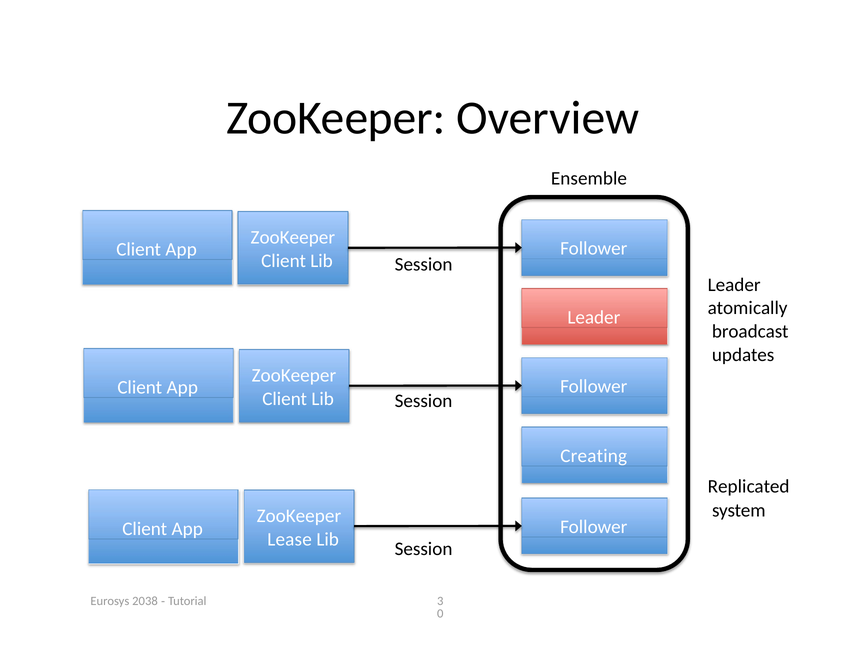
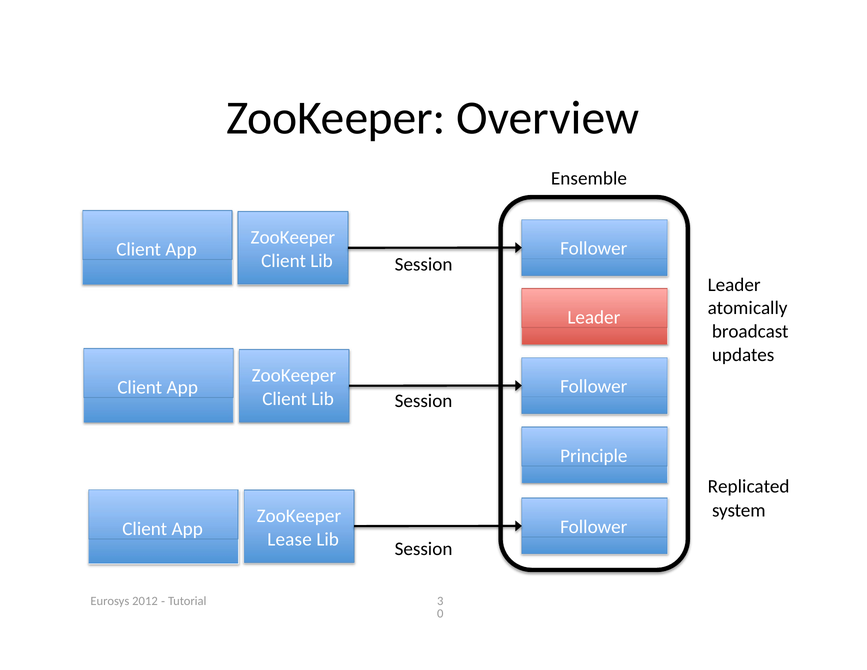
Creating: Creating -> Principle (594, 456)
2038: 2038 -> 2012 (145, 601)
